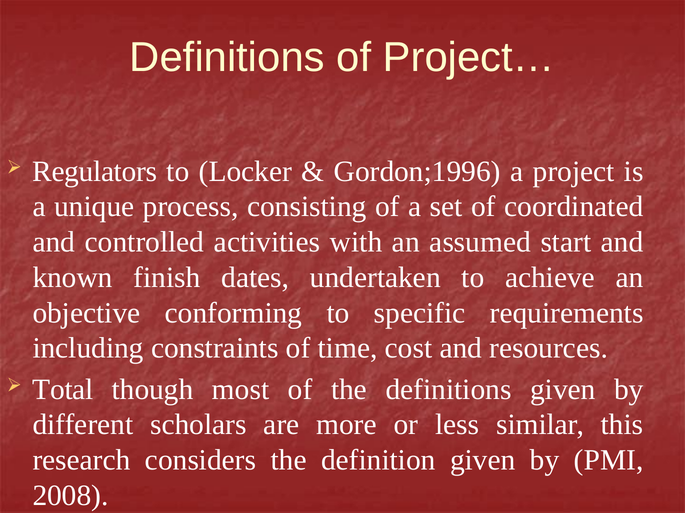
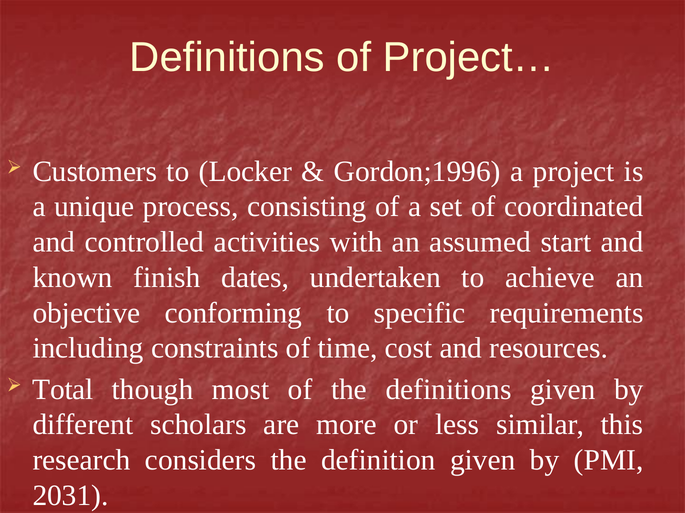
Regulators: Regulators -> Customers (95, 172)
2008: 2008 -> 2031 (71, 496)
